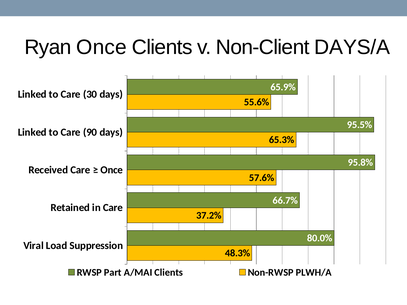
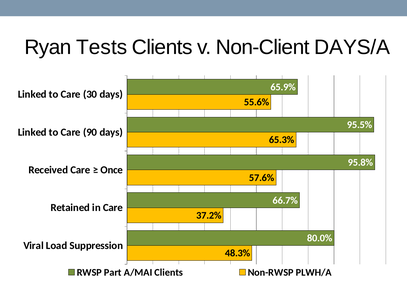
Ryan Once: Once -> Tests (102, 47)
